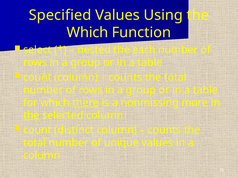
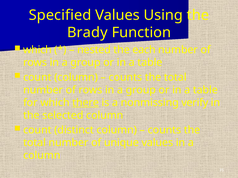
Which: Which -> Brady (87, 33)
select: select -> which (37, 50)
more: more -> verify (195, 103)
the underline: present -> none (31, 116)
